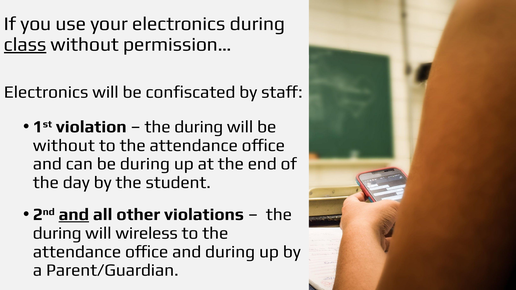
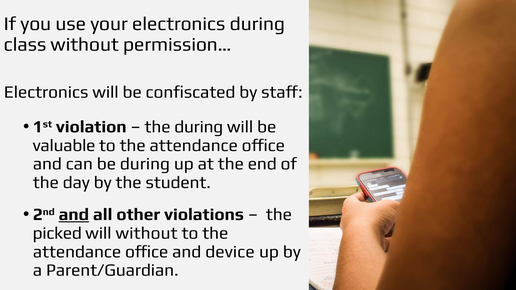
class underline: present -> none (25, 44)
without: without -> valuable (64, 145)
during: during -> picked (57, 233)
will wireless: wireless -> without (147, 233)
and during: during -> device (230, 252)
